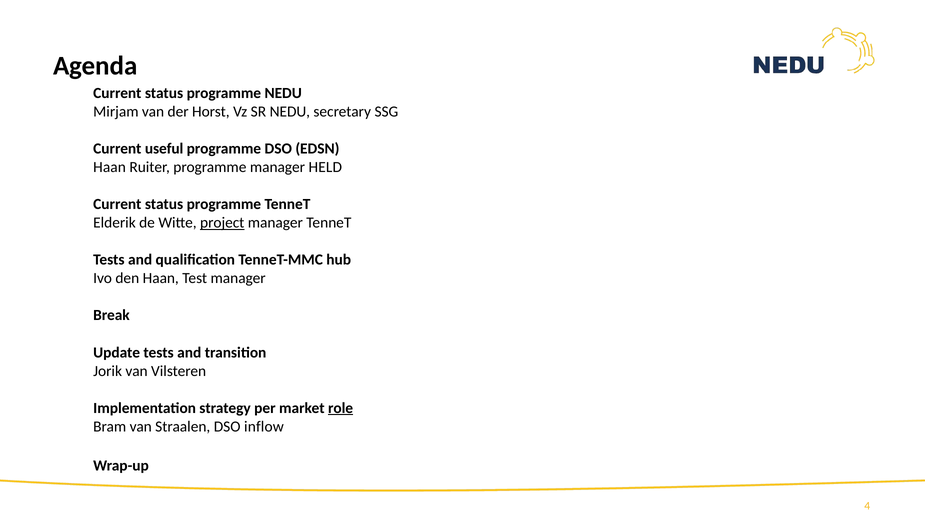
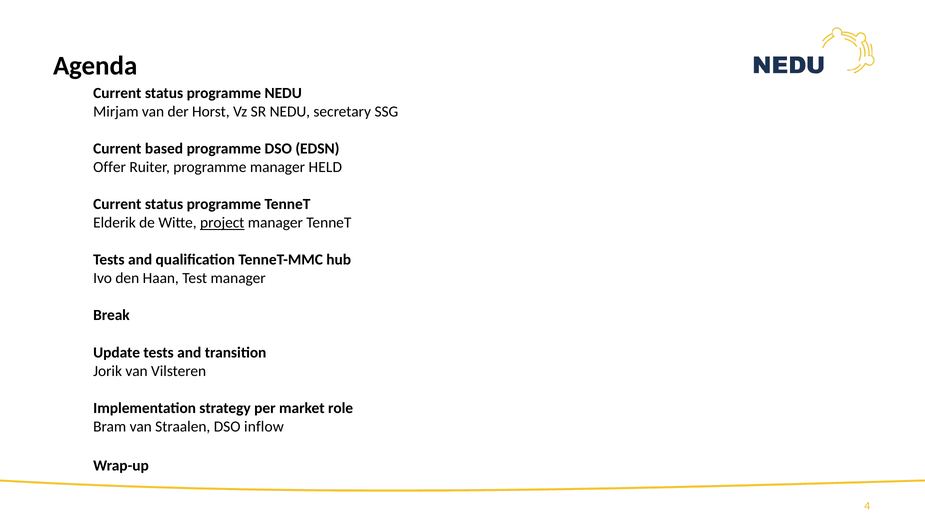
useful: useful -> based (164, 149)
Haan: Haan -> Offer (110, 167)
role underline: present -> none (341, 407)
